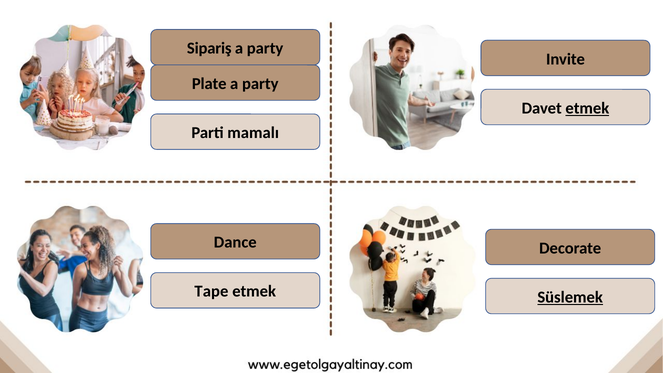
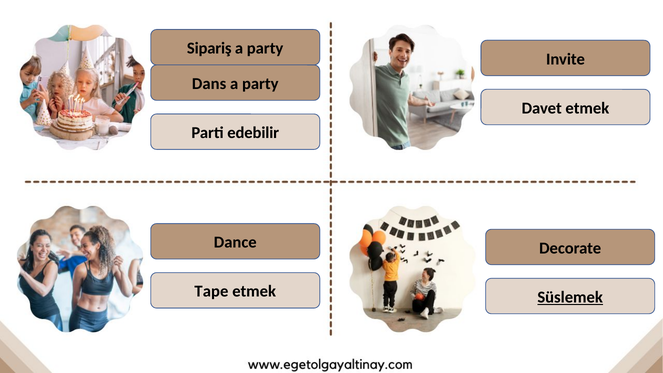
Plate: Plate -> Dans (209, 84)
etmek underline: present -> none (587, 108)
mamalı: mamalı -> edebilir (253, 133)
